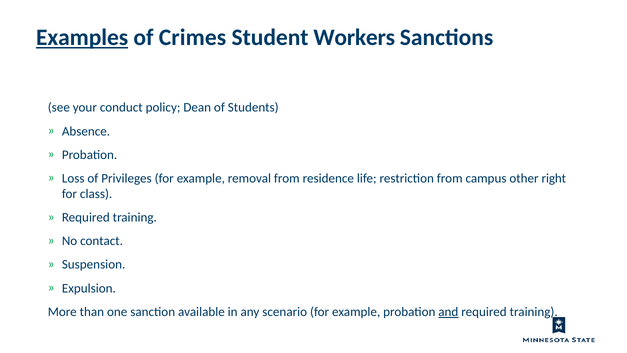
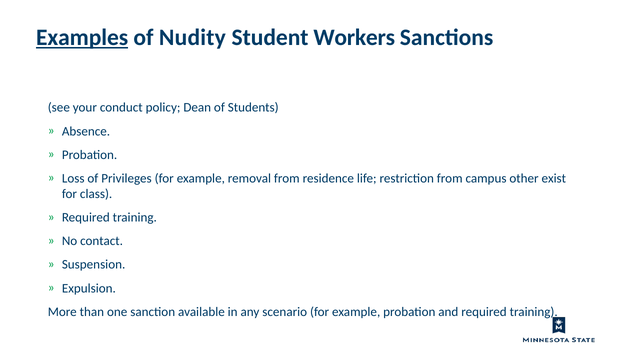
Crimes: Crimes -> Nudity (192, 38)
right: right -> exist (554, 178)
and underline: present -> none (448, 311)
